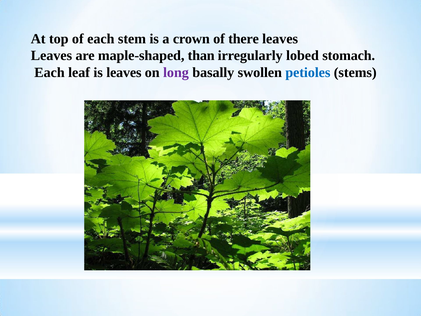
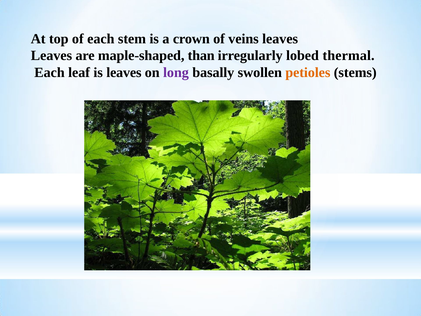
there: there -> veins (244, 39)
stomach: stomach -> thermal (349, 56)
petioles colour: blue -> orange (308, 72)
